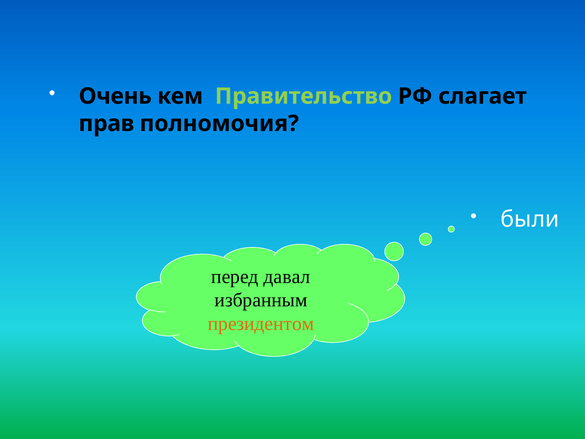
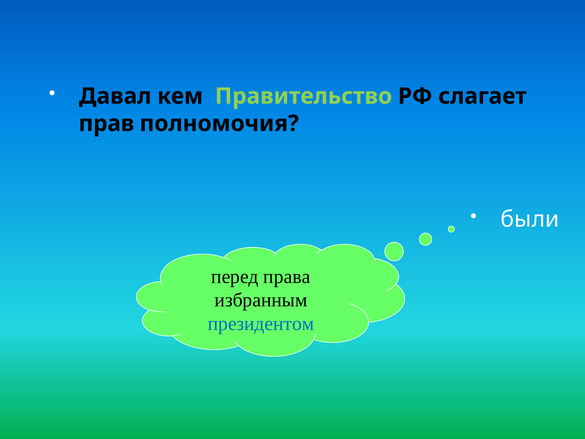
Очень: Очень -> Давал (115, 96)
давал: давал -> права (287, 277)
президентом colour: orange -> blue (261, 323)
